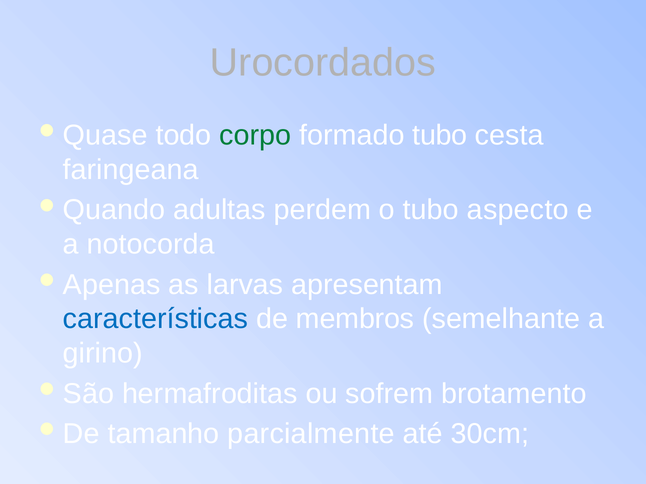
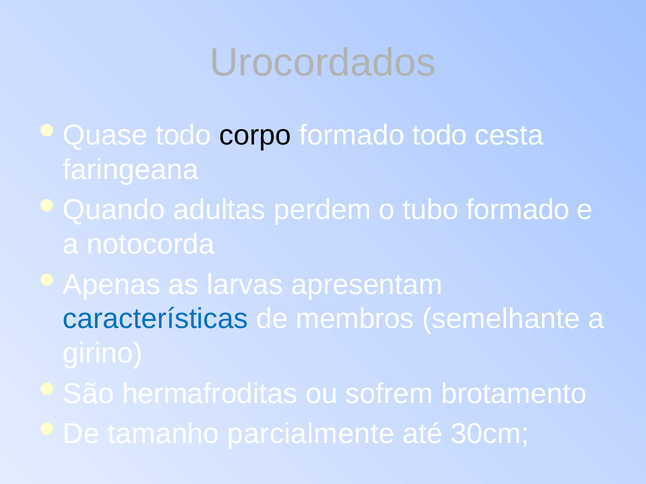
corpo colour: green -> black (255, 136)
formado tubo: tubo -> todo (440, 136)
tubo aspecto: aspecto -> formado (518, 210)
